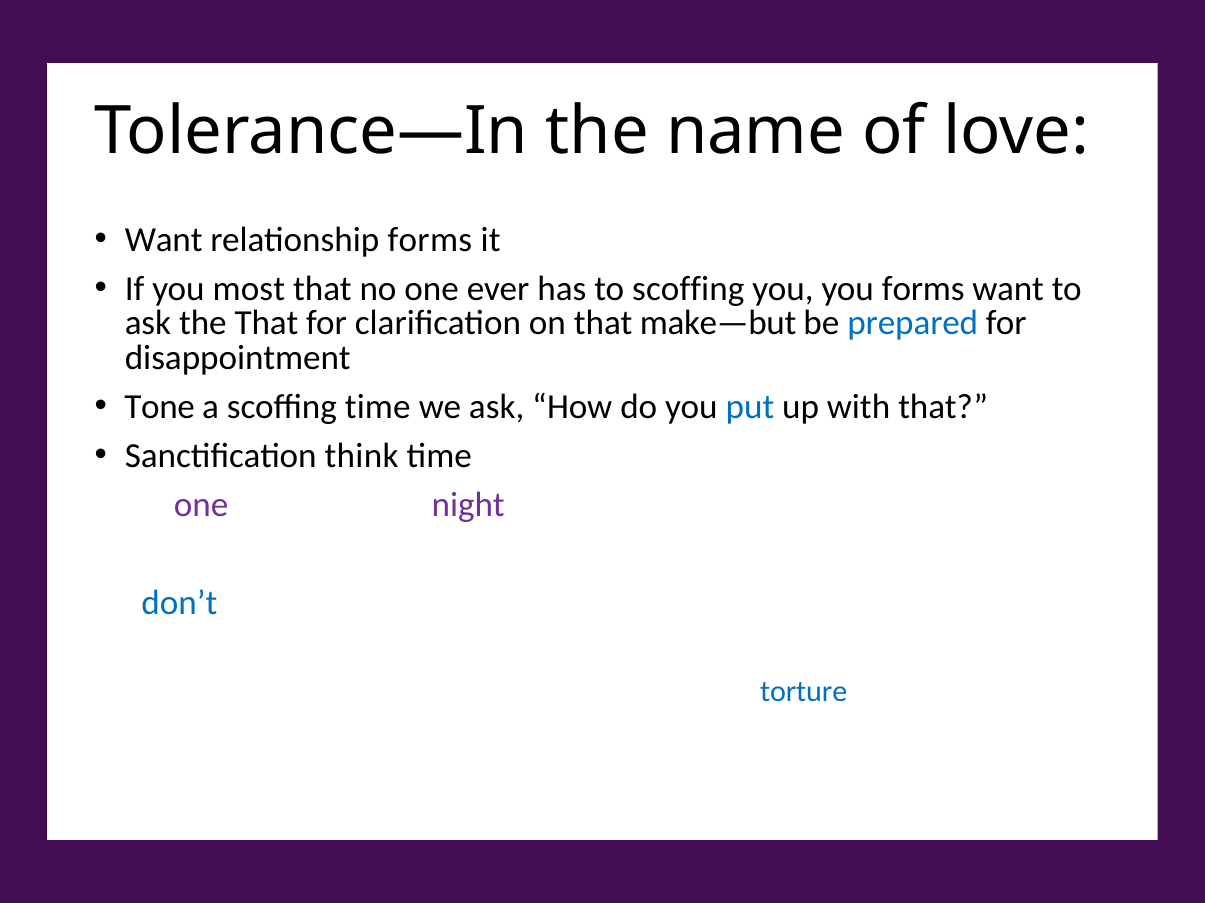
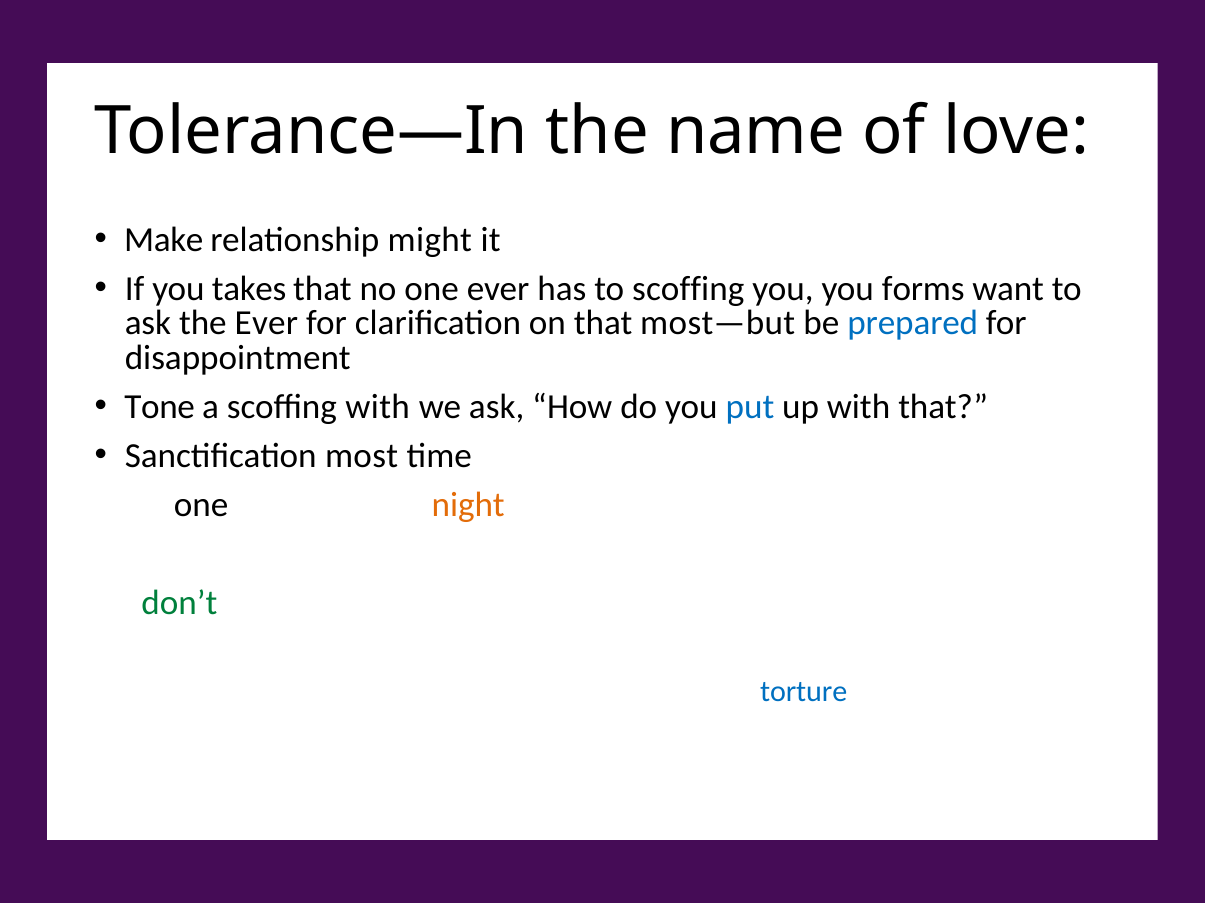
Want: Want -> Make (164, 240)
relationship forms: forms -> might (430, 240)
you most: most -> takes (249, 289)
the That: That -> Ever (266, 324)
make—but: make—but -> most—but (718, 324)
scoffing time: time -> with (378, 407)
Sanctification think: think -> most (362, 456)
one colour: purple -> black (201, 505)
night colour: purple -> orange (468, 505)
don’t colour: blue -> green (179, 604)
